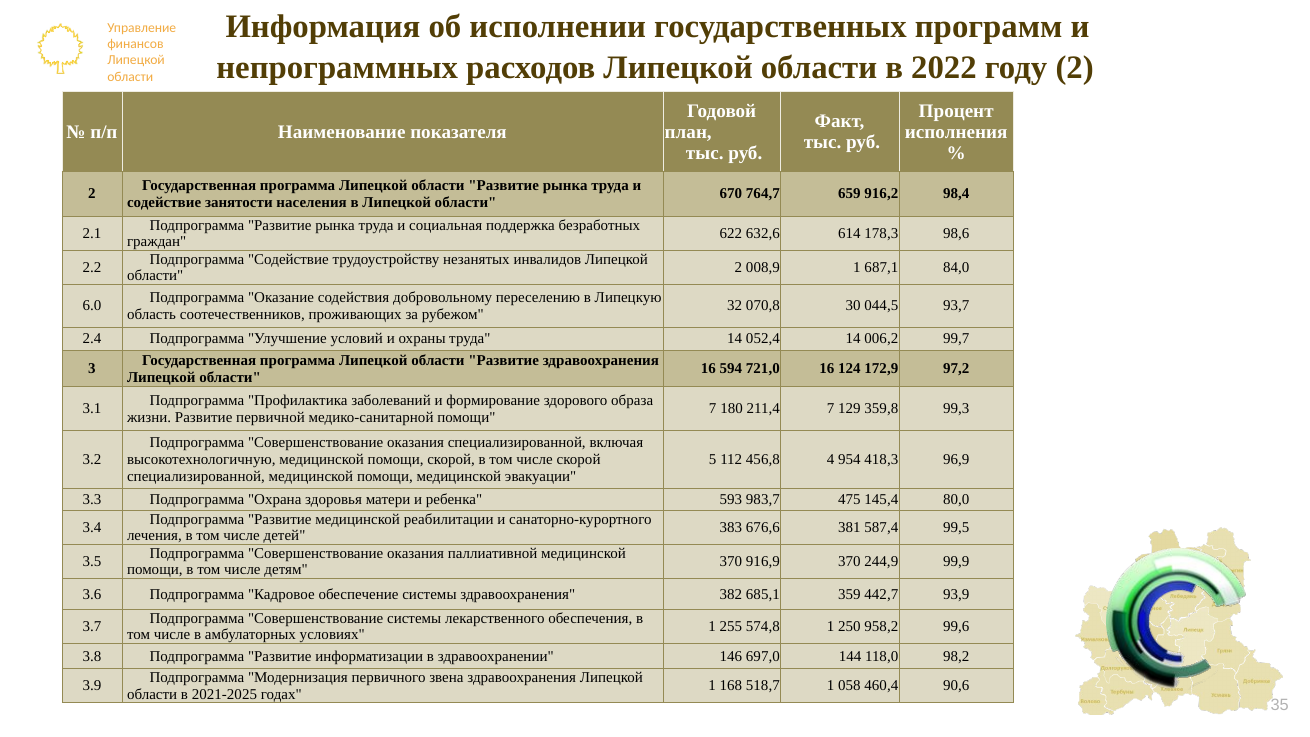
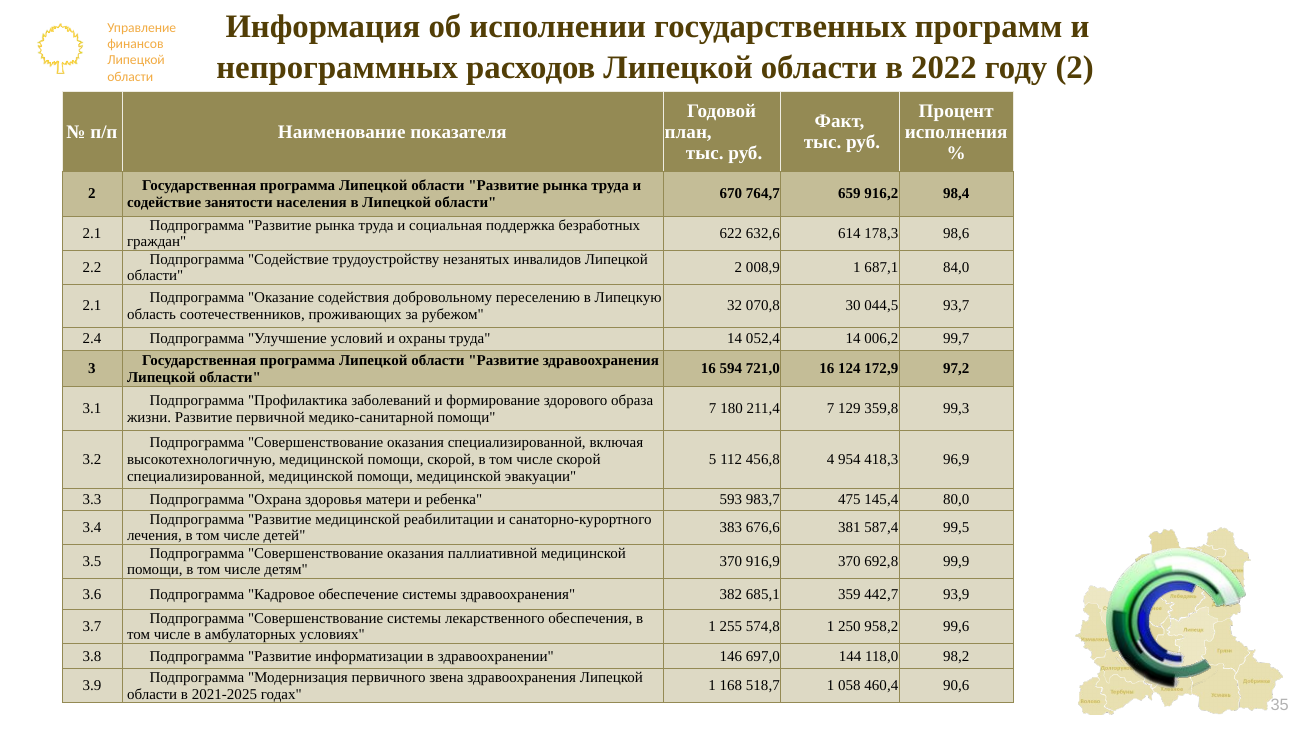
6.0: 6.0 -> 2.1 (92, 306)
244,9: 244,9 -> 692,8 (881, 562)
